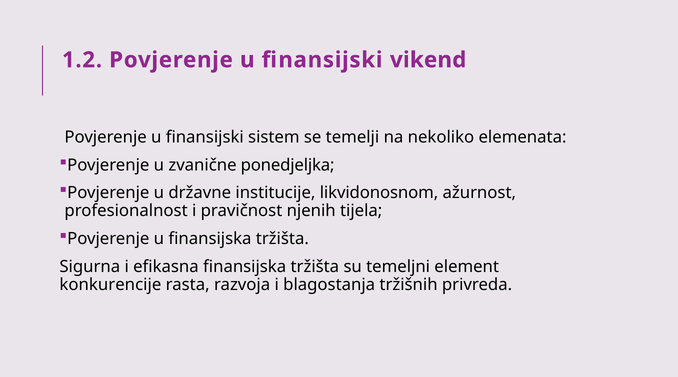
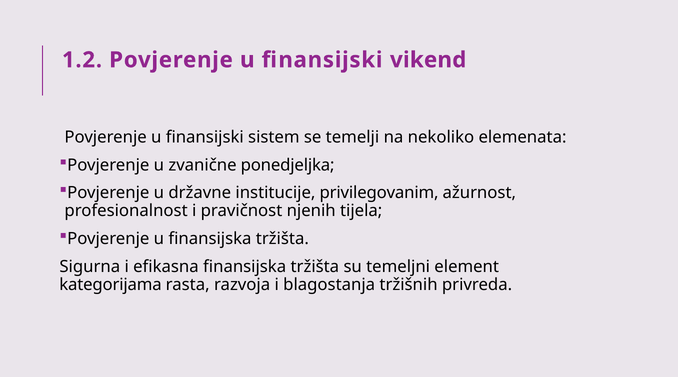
likvidonosnom: likvidonosnom -> privilegovanim (379, 193)
konkurencije: konkurencije -> kategorijama (111, 285)
